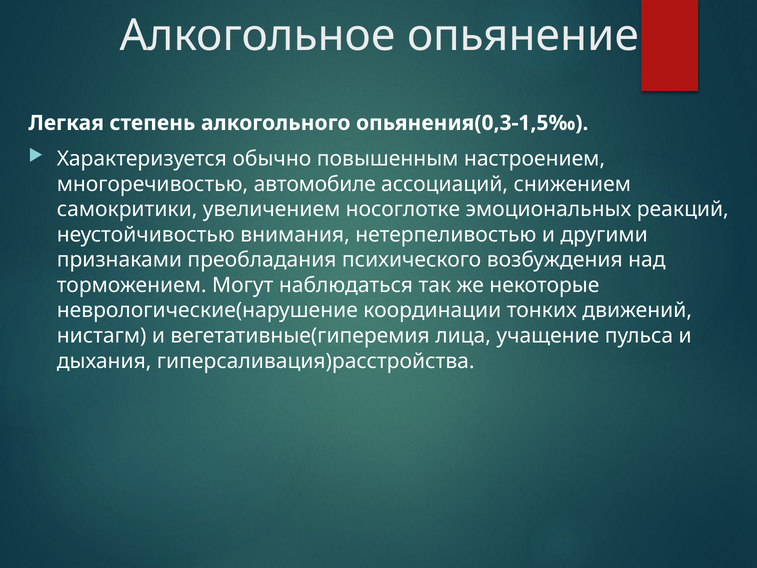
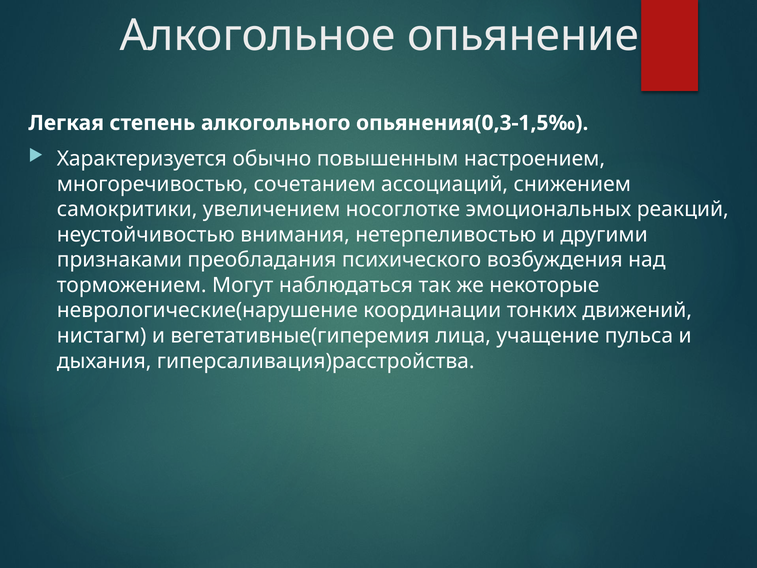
автомобиле: автомобиле -> сочетанием (315, 184)
